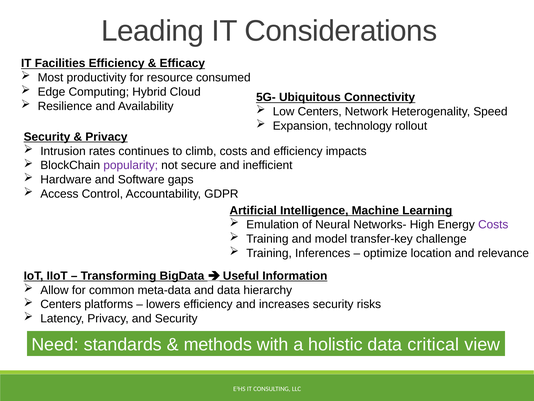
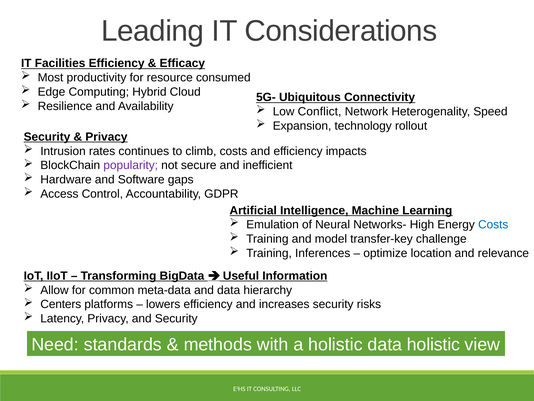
Low Centers: Centers -> Conflict (320, 112)
Costs colour: purple -> blue (493, 224)
data critical: critical -> holistic (433, 344)
